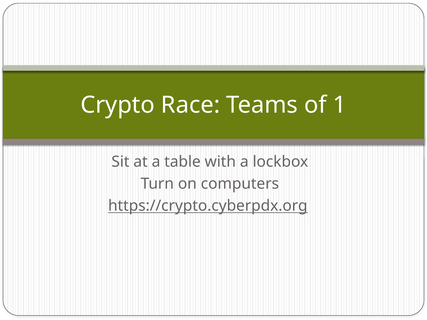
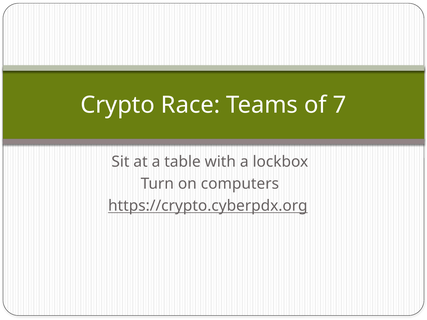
1: 1 -> 7 (339, 105)
